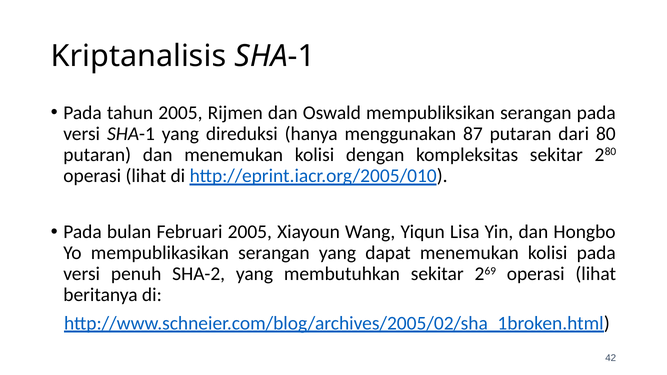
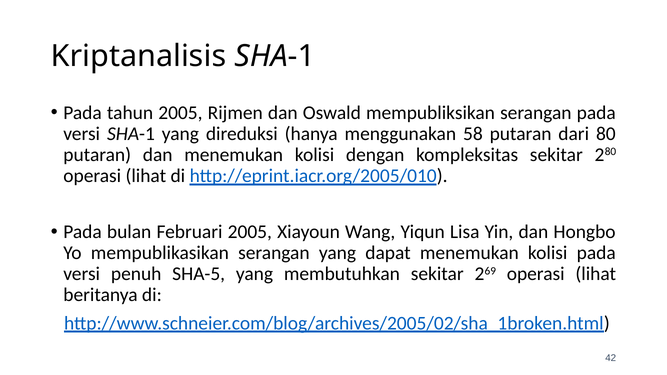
87: 87 -> 58 (473, 134)
SHA-2: SHA-2 -> SHA-5 (199, 274)
